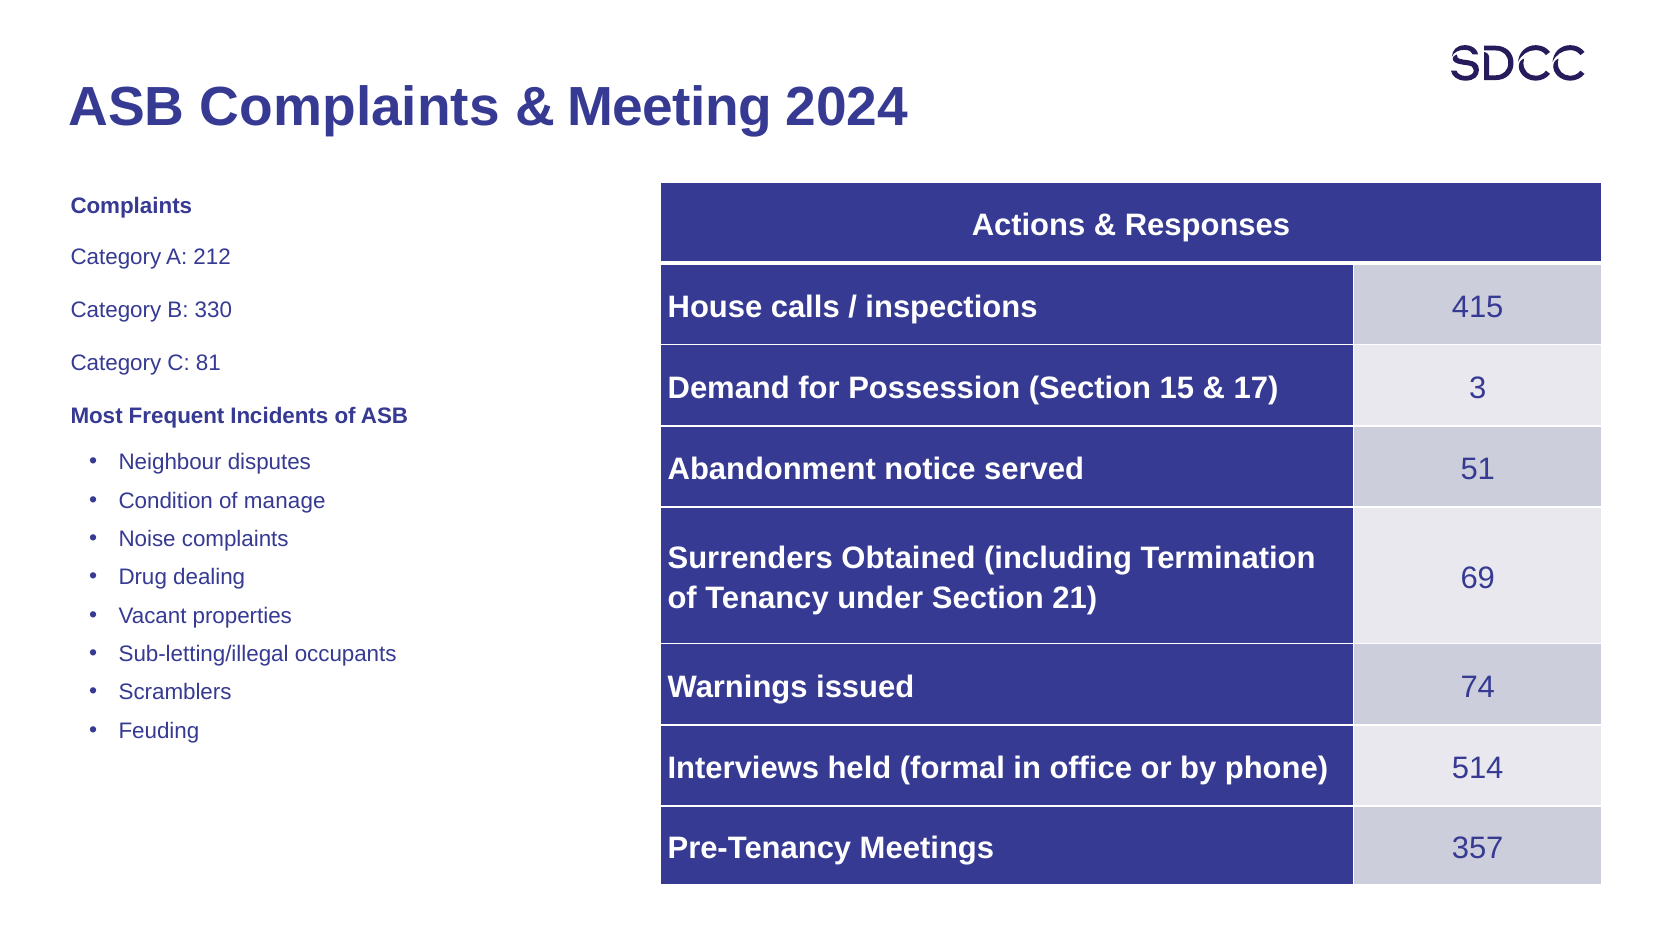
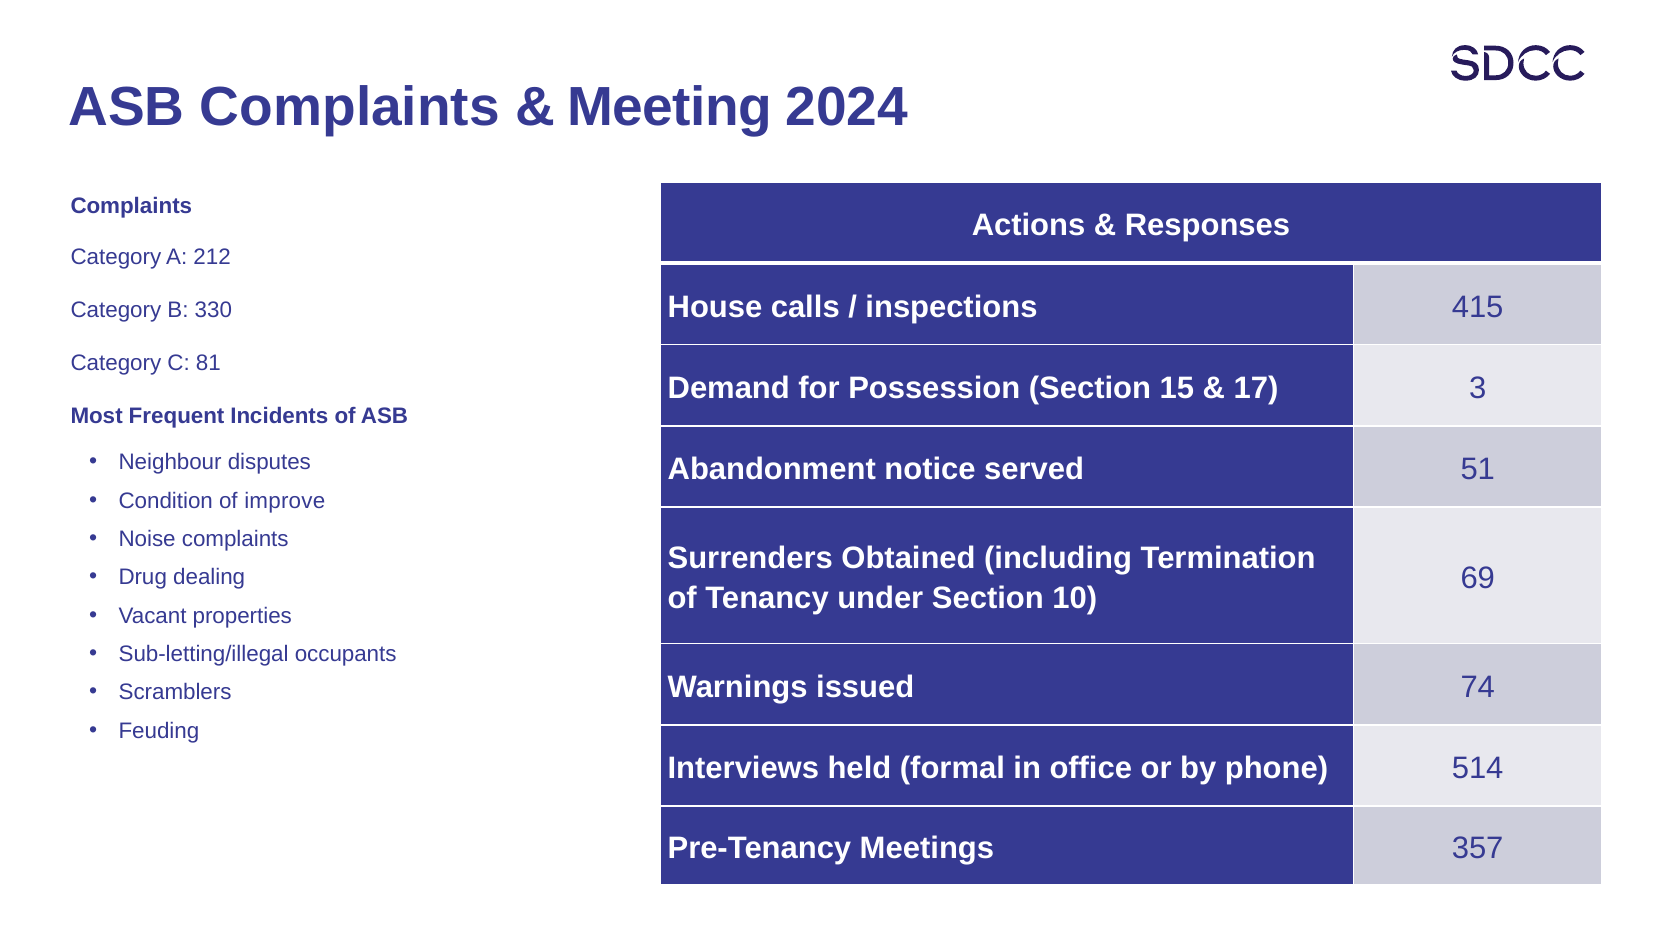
manage: manage -> improve (285, 501)
21: 21 -> 10 (1075, 598)
